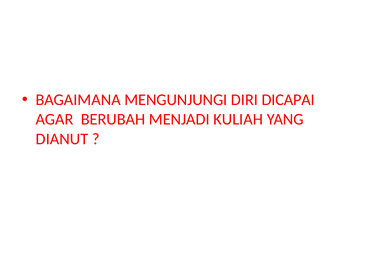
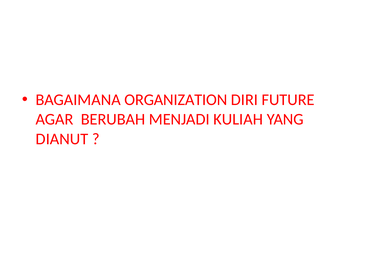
MENGUNJUNGI: MENGUNJUNGI -> ORGANIZATION (176, 100)
DICAPAI: DICAPAI -> FUTURE (288, 100)
